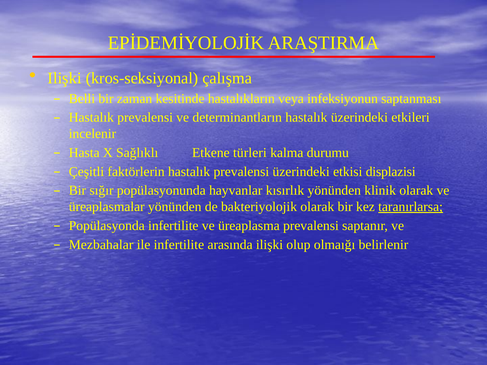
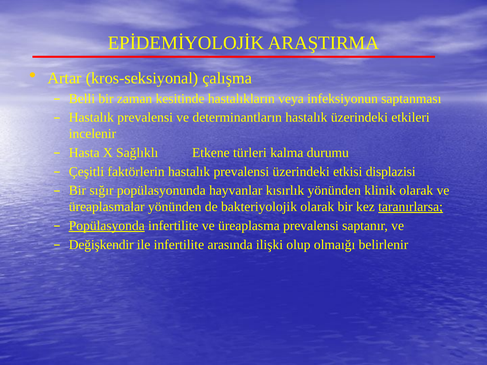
Ilişki: Ilişki -> Artar (65, 78)
Popülasyonda underline: none -> present (107, 226)
Mezbahalar: Mezbahalar -> Değişkendir (101, 245)
